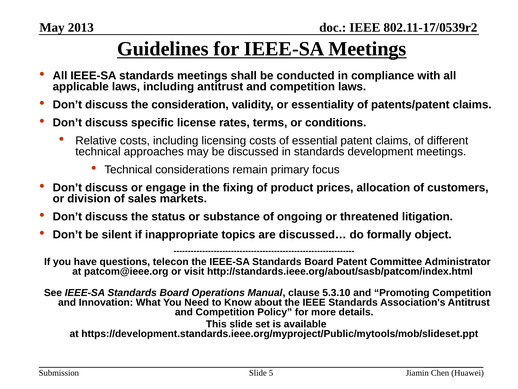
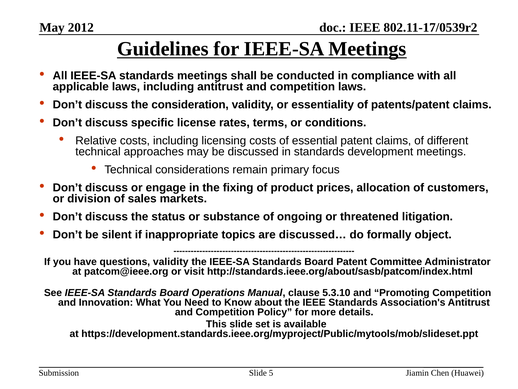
2013: 2013 -> 2012 (81, 28)
questions telecon: telecon -> validity (171, 262)
